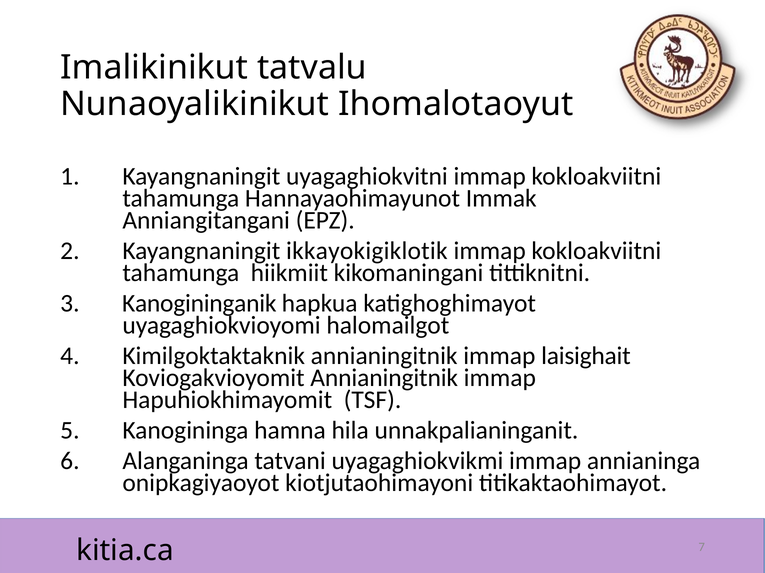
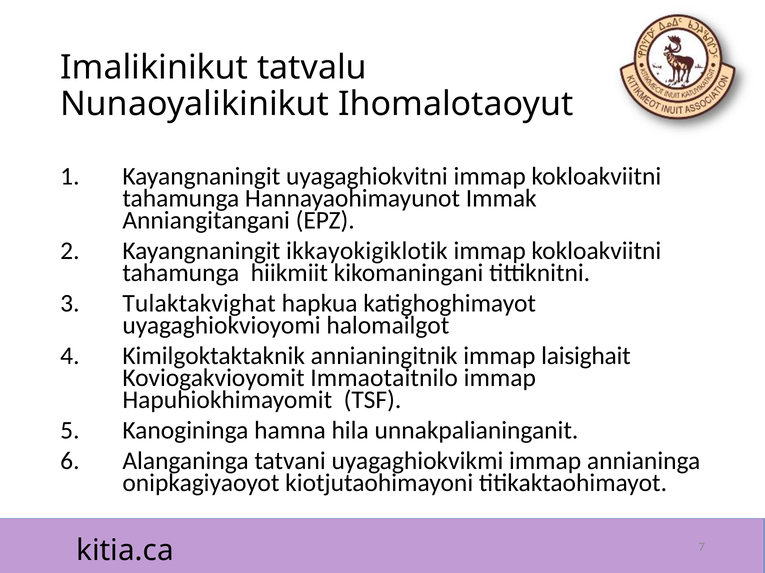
Kanogininganik: Kanogininganik -> Tulaktakvighat (199, 304)
Koviogakvioyomit Annianingitnik: Annianingitnik -> Immaotaitnilo (384, 378)
